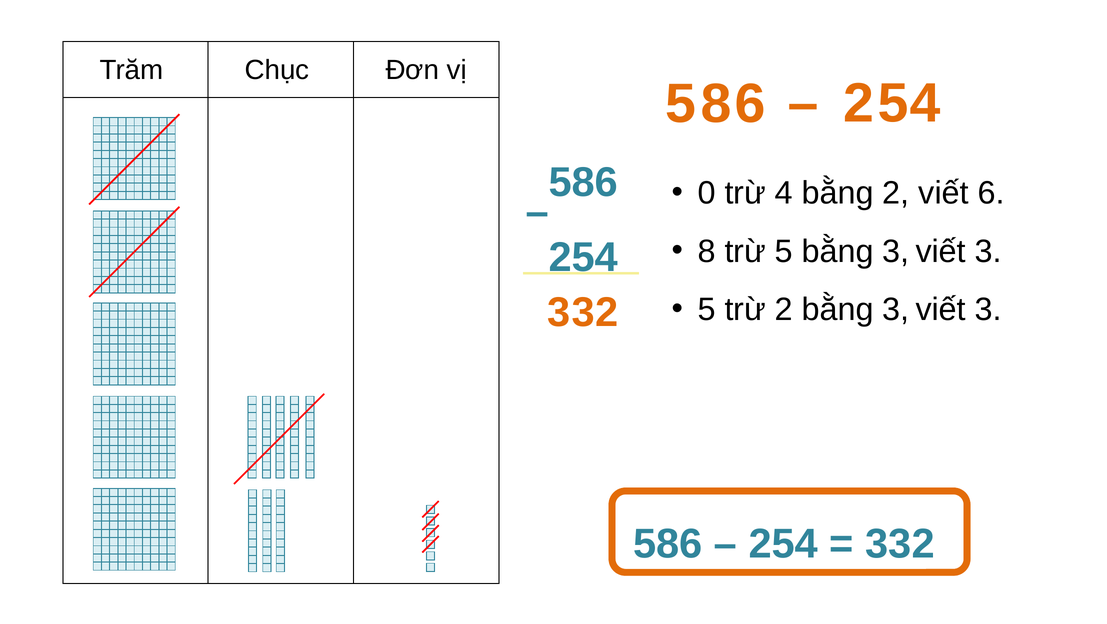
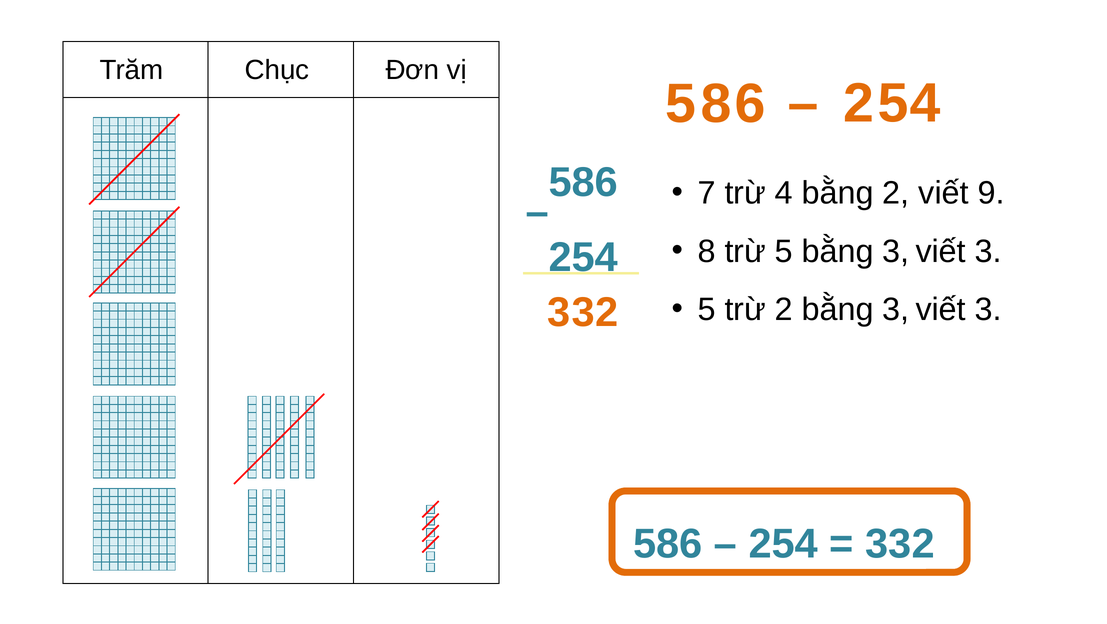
0: 0 -> 7 (707, 193)
6: 6 -> 9 (991, 193)
